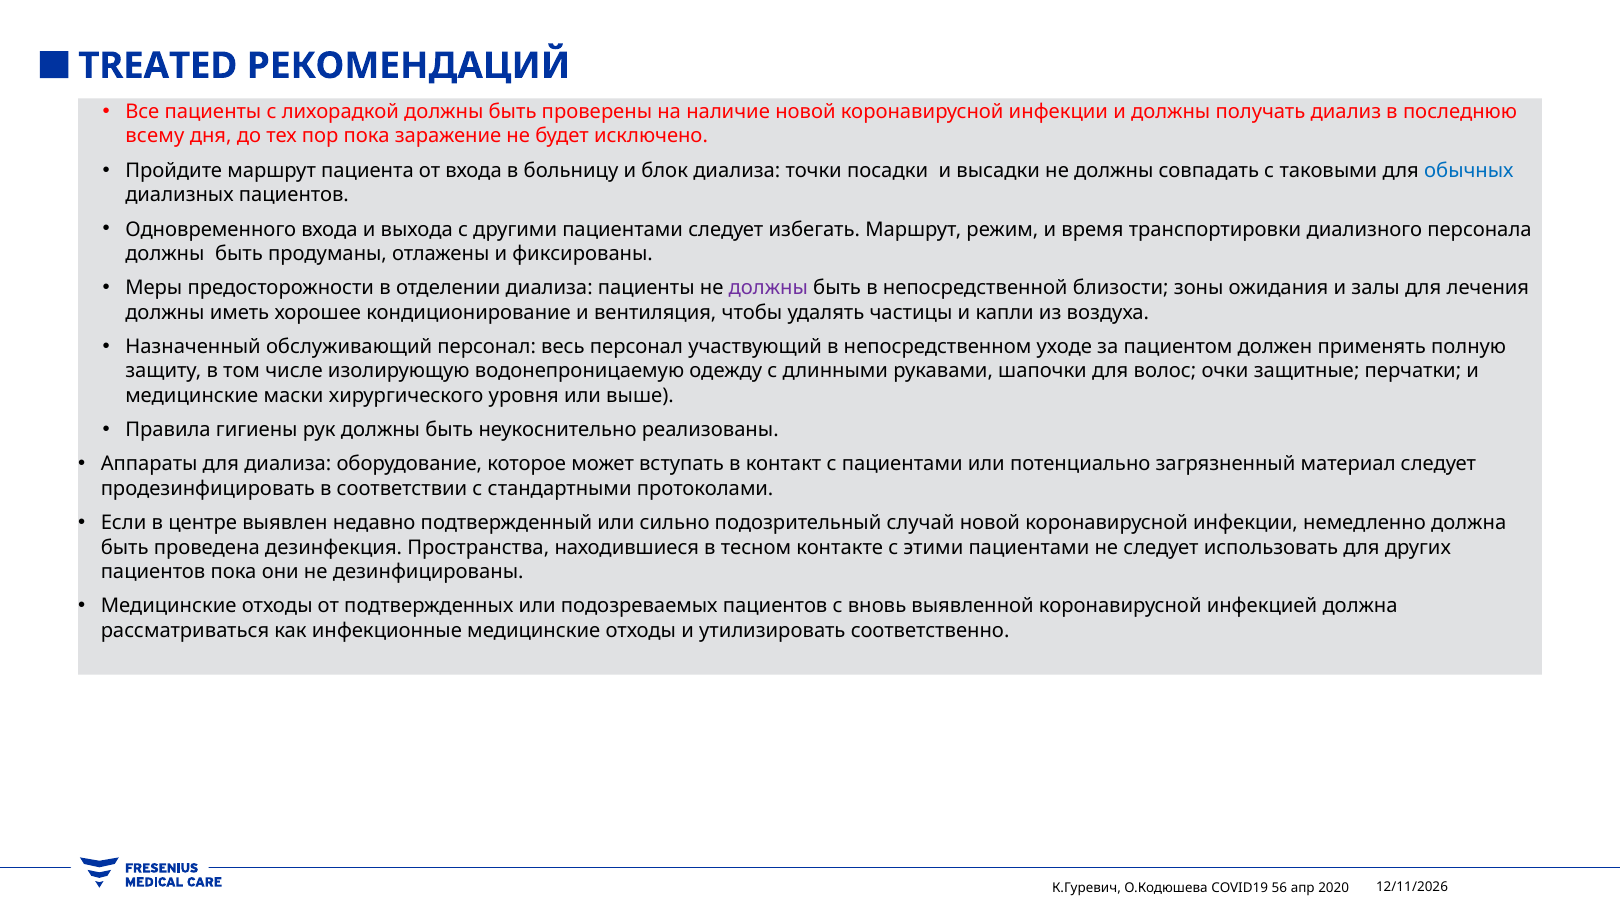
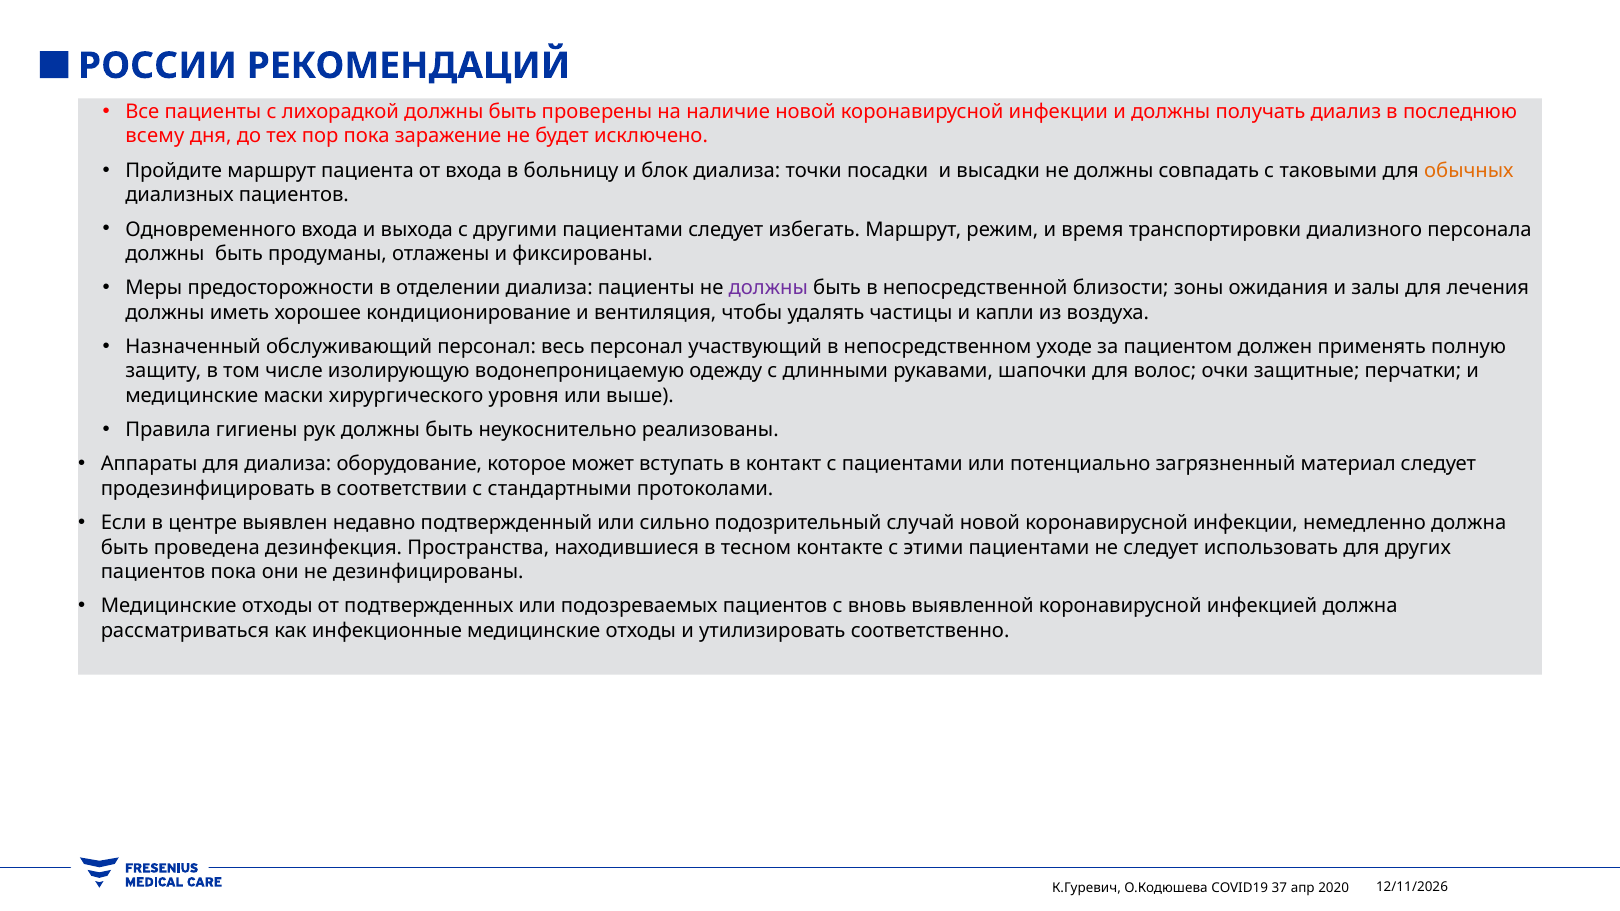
TREATED: TREATED -> РОССИИ (158, 66)
обычных colour: blue -> orange (1469, 171)
56: 56 -> 37 (1279, 888)
